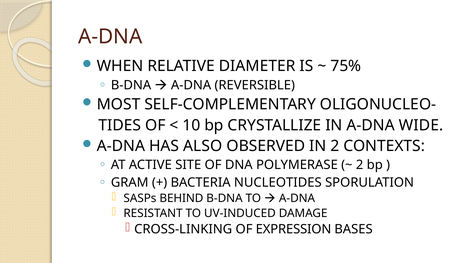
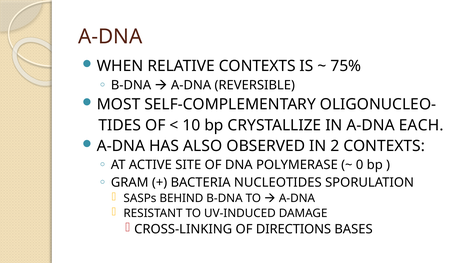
RELATIVE DIAMETER: DIAMETER -> CONTEXTS (257, 66)
WIDE: WIDE -> EACH (421, 125)
2: 2 -> 0 (360, 165)
EXPRESSION: EXPRESSION -> DIRECTIONS (294, 229)
